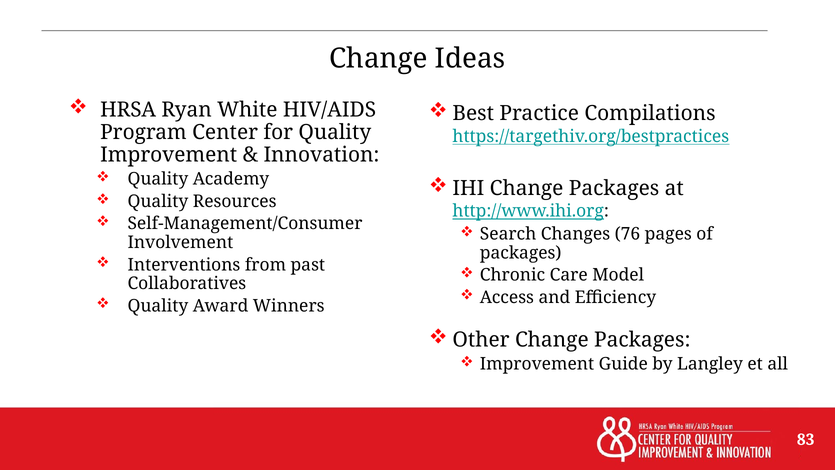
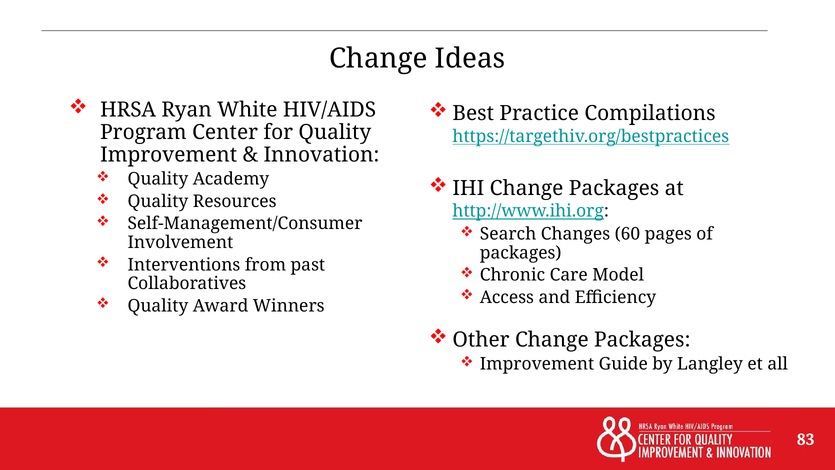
76: 76 -> 60 (627, 234)
